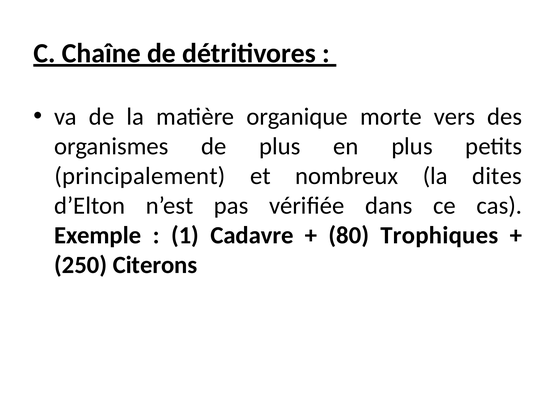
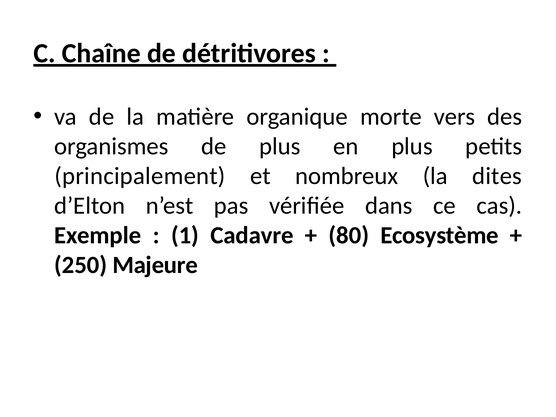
Trophiques: Trophiques -> Ecosystème (440, 235)
Citerons: Citerons -> Majeure (155, 265)
